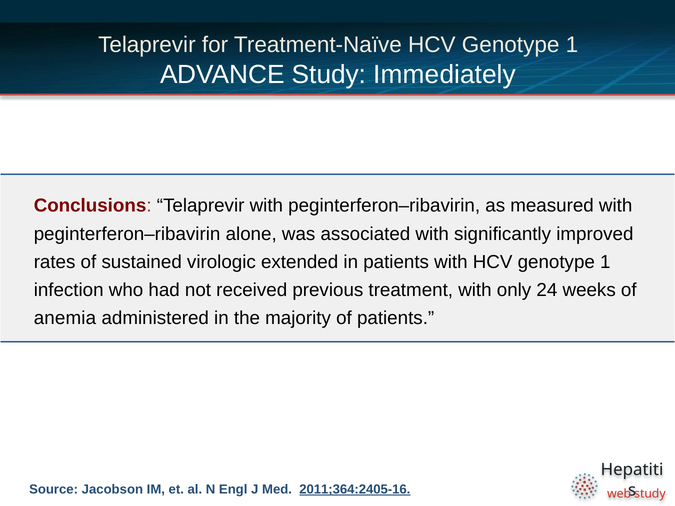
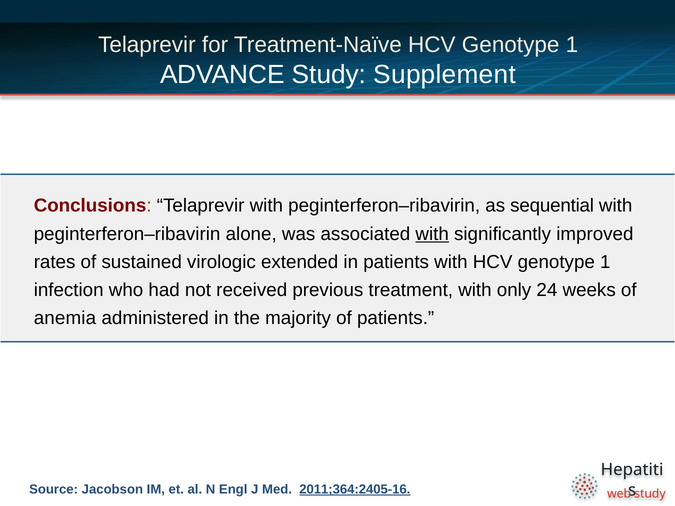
Immediately: Immediately -> Supplement (445, 74)
measured: measured -> sequential (552, 206)
with underline: none -> present (432, 234)
